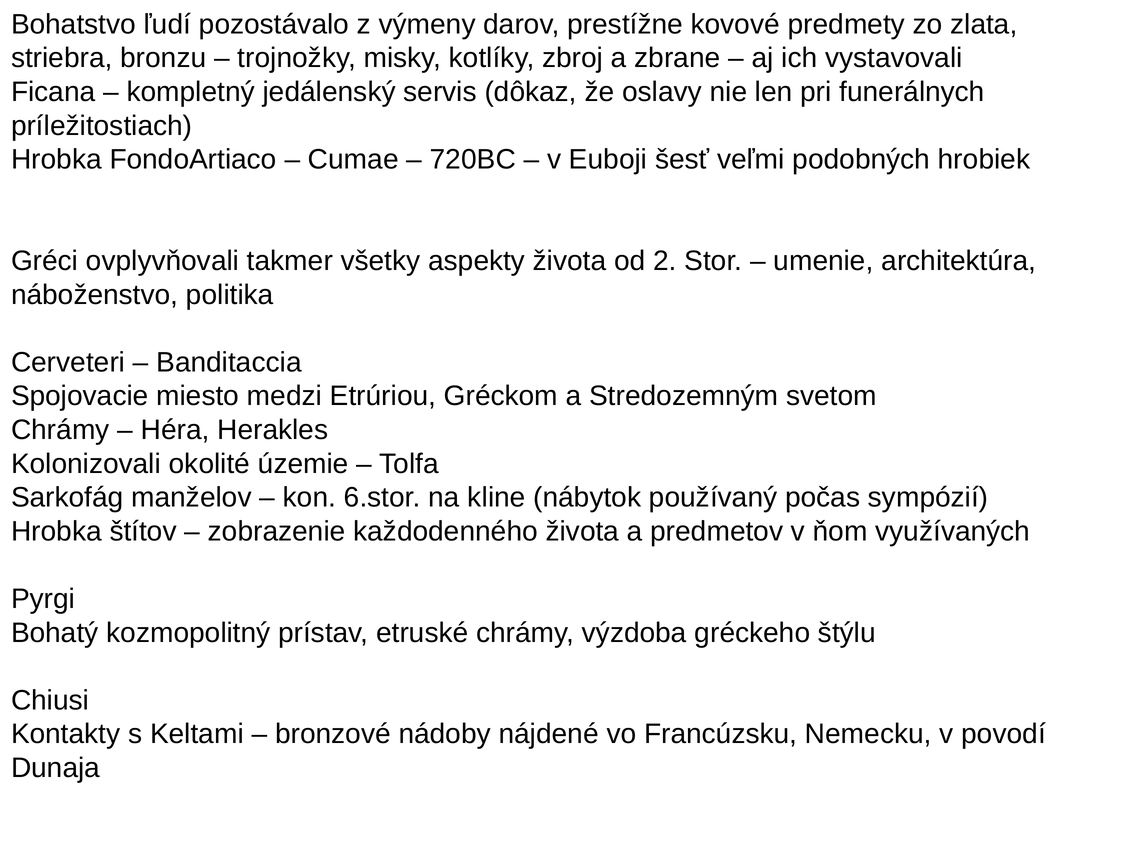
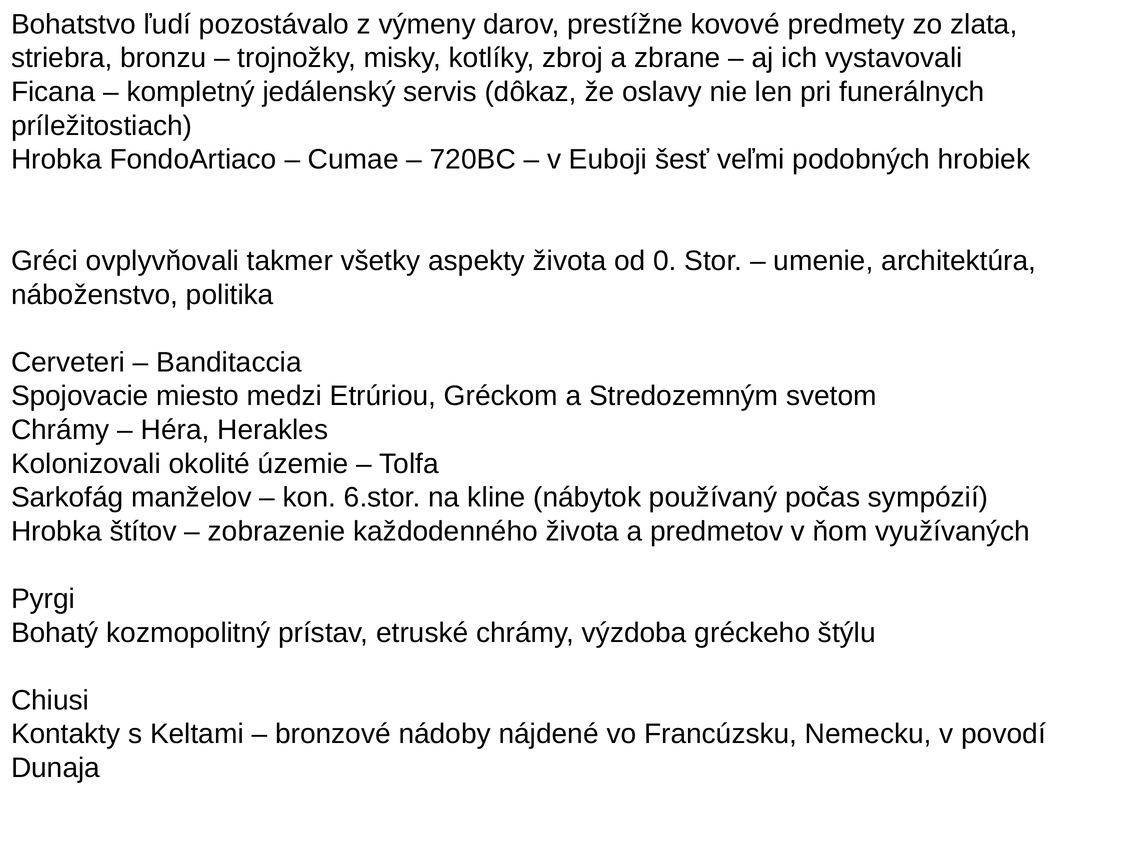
2: 2 -> 0 (665, 261)
